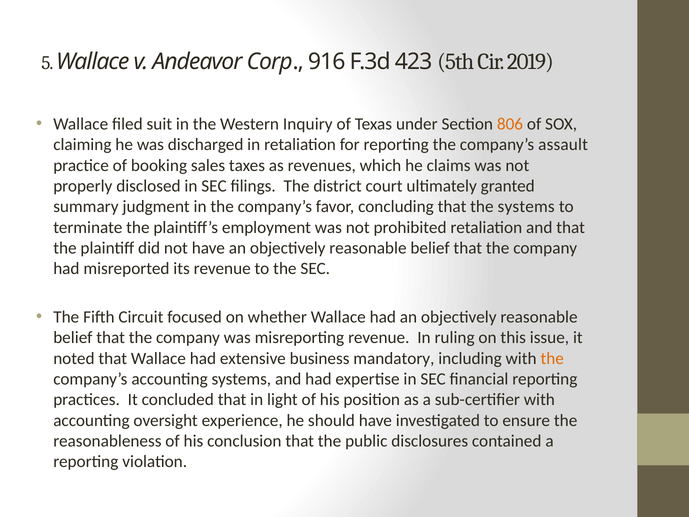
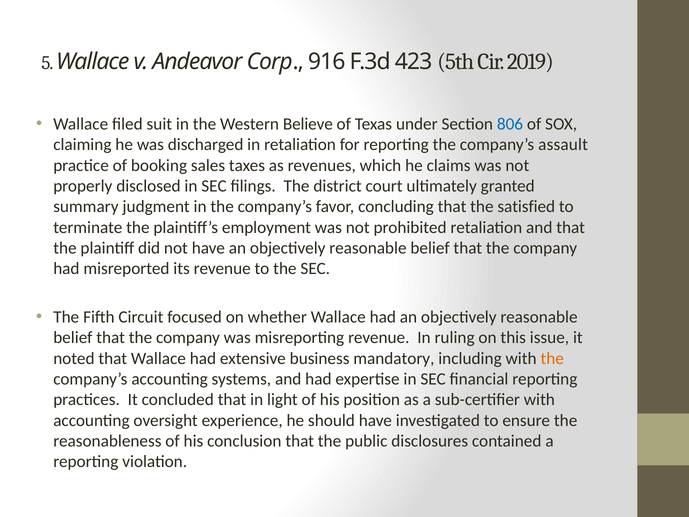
Inquiry: Inquiry -> Believe (308, 124)
806 colour: orange -> blue (510, 124)
the systems: systems -> satisfied (526, 207)
